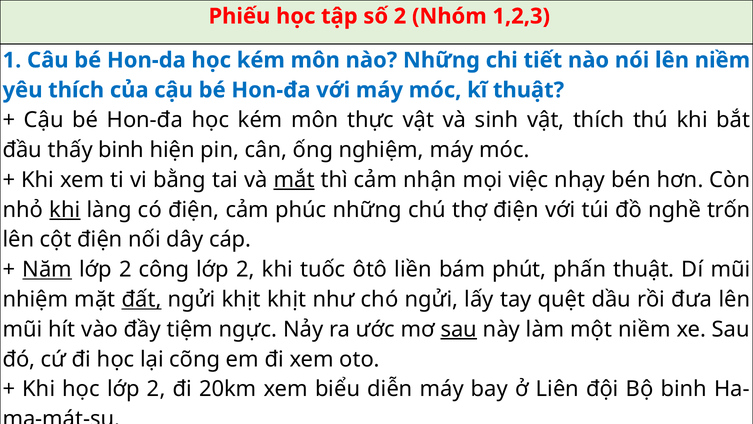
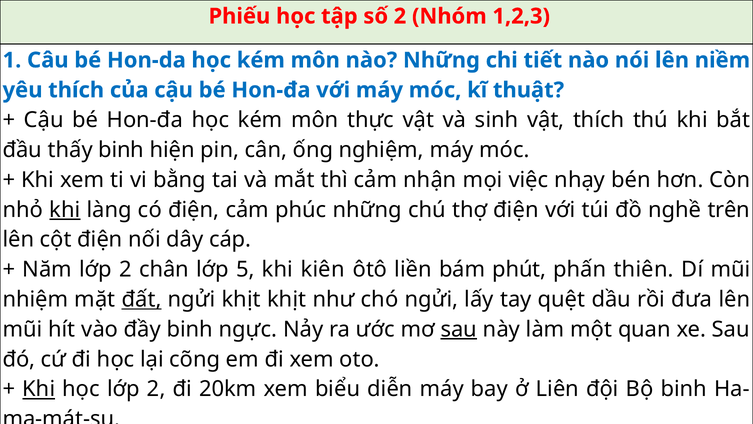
mắt underline: present -> none (294, 180)
trốn: trốn -> trên (729, 210)
Năm underline: present -> none (47, 269)
công: công -> chân (164, 269)
2: 2 -> 5 (245, 269)
tuốc: tuốc -> kiên (323, 269)
phấn thuật: thuật -> thiên (644, 269)
đầy tiệm: tiệm -> binh (190, 329)
một niềm: niềm -> quan (644, 329)
Khi underline: none -> present (39, 389)
